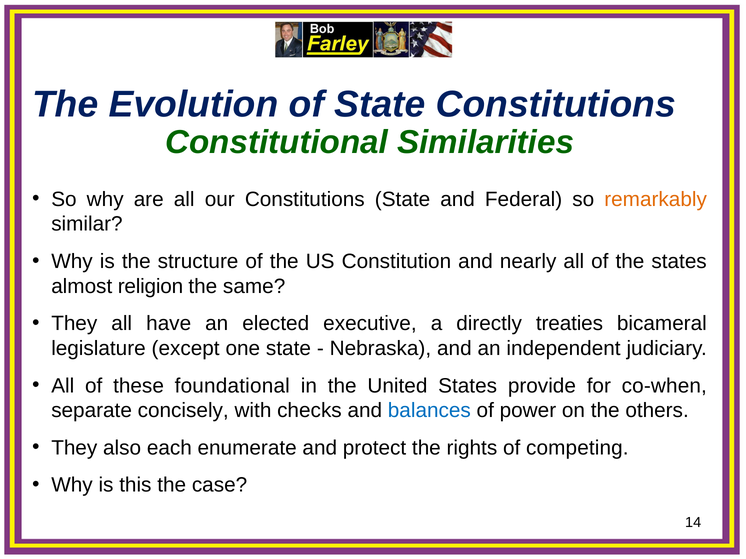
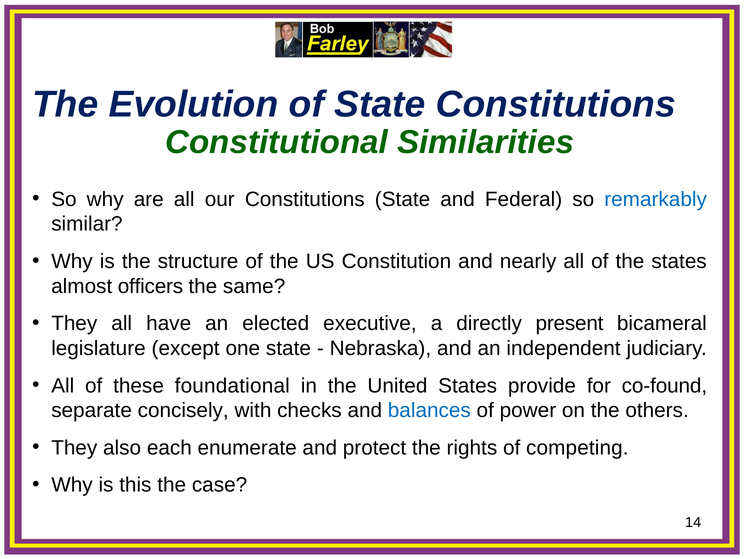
remarkably colour: orange -> blue (656, 199)
religion: religion -> officers (150, 286)
treaties: treaties -> present (570, 324)
co-when: co-when -> co-found (664, 386)
